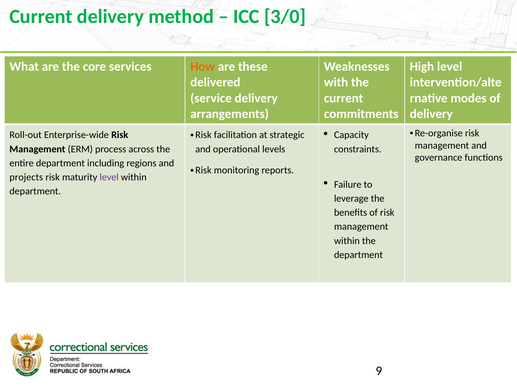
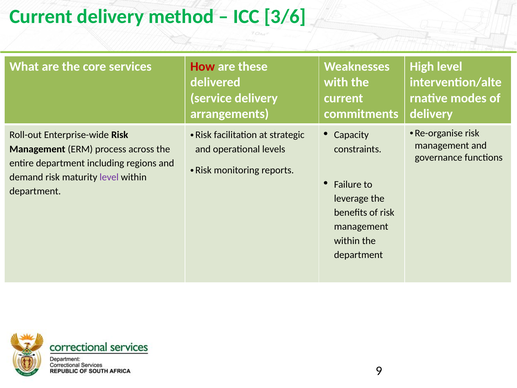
3/0: 3/0 -> 3/6 (285, 17)
How colour: orange -> red (203, 67)
projects: projects -> demand (26, 177)
